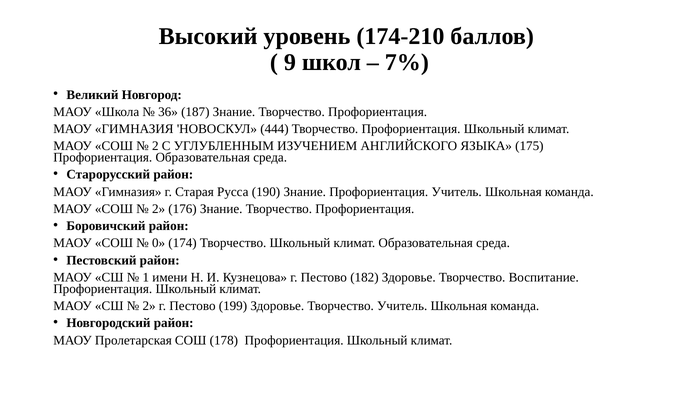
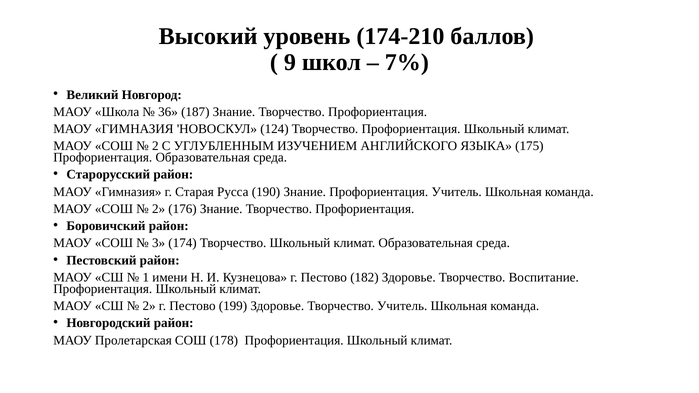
444: 444 -> 124 (274, 129)
0: 0 -> 3 (159, 243)
